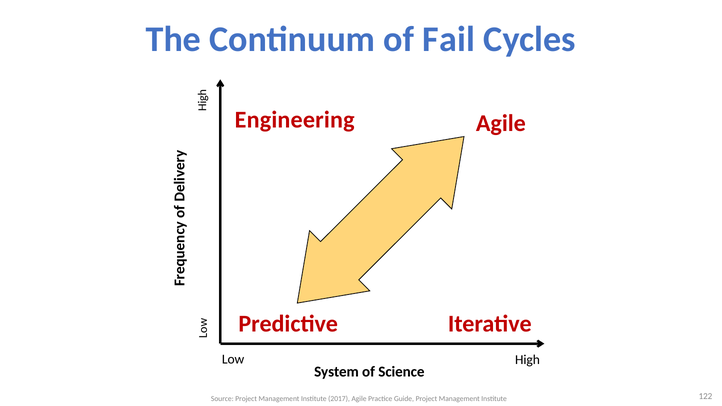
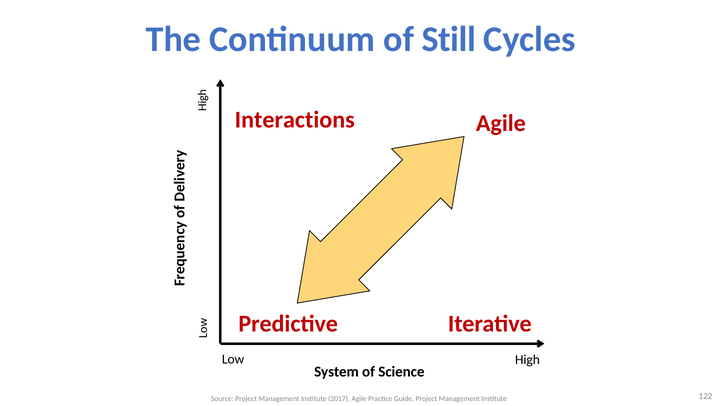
Fail: Fail -> Still (449, 39)
Engineering: Engineering -> Interactions (295, 120)
